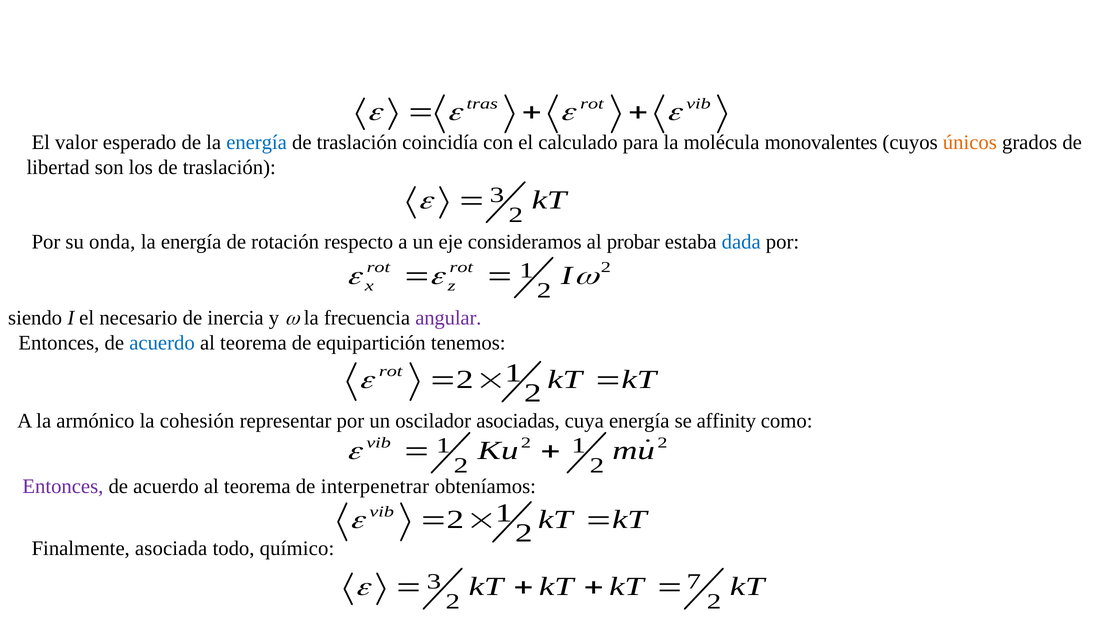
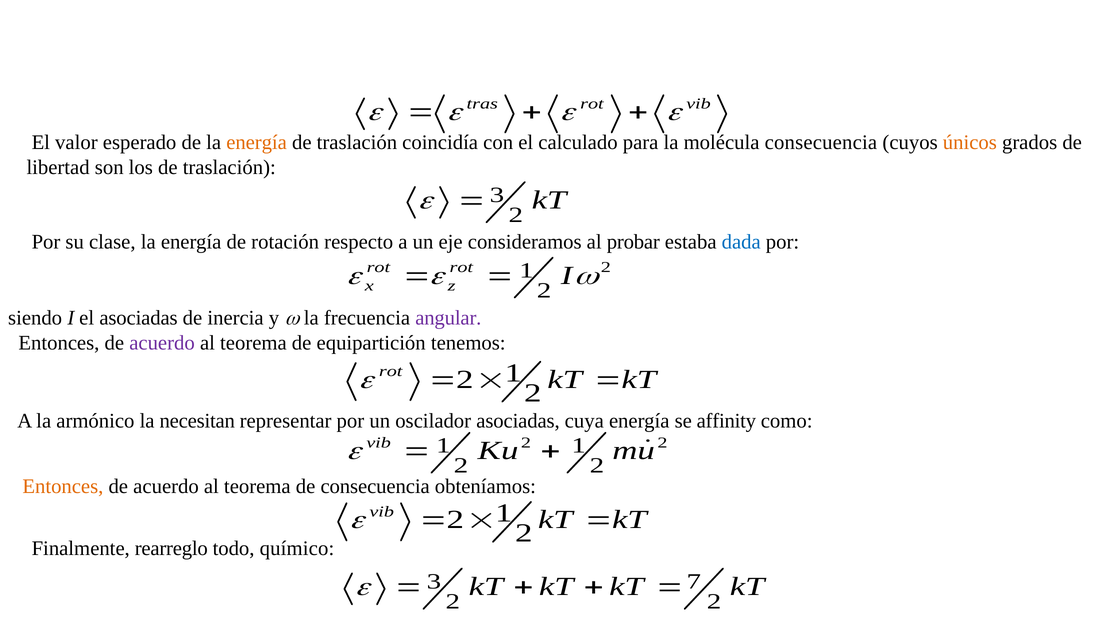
energía colour: blue -> orange (257, 142)
molécula monovalentes: monovalentes -> consecuencia (821, 142)
onda: onda -> clase (112, 242)
el necesario: necesario -> asociadas (138, 318)
acuerdo colour: blue -> purple (162, 342)
cohesión: cohesión -> necesitan (197, 421)
Entonces colour: purple -> orange (63, 486)
de interpenetrar: interpenetrar -> consecuencia (375, 486)
asociada: asociada -> rearreglo (171, 548)
